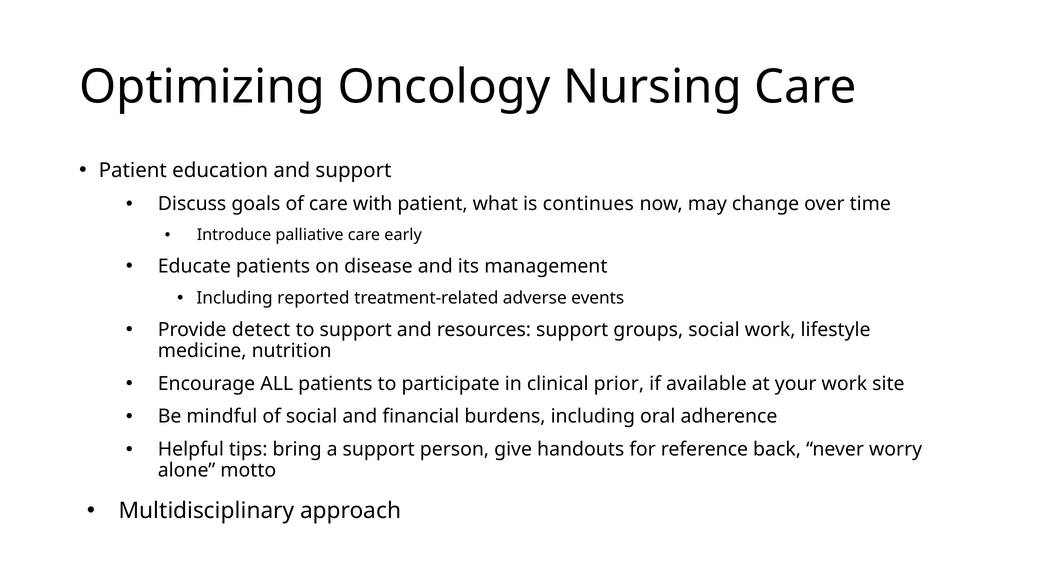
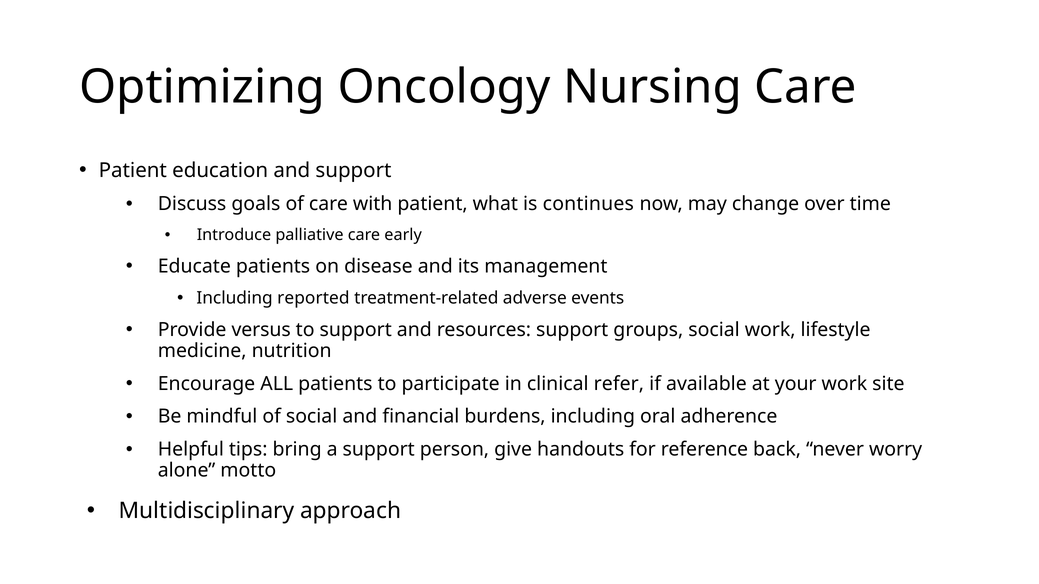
detect: detect -> versus (261, 330)
prior: prior -> refer (619, 384)
